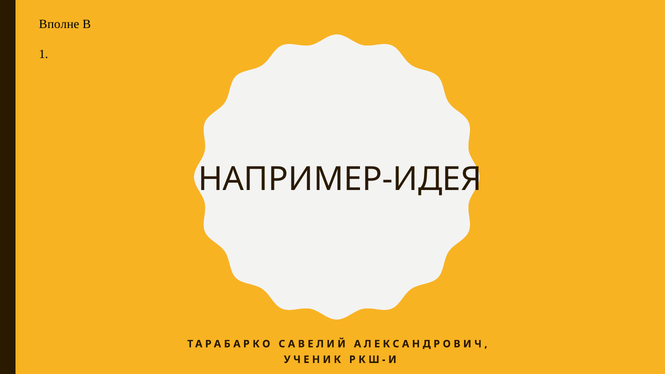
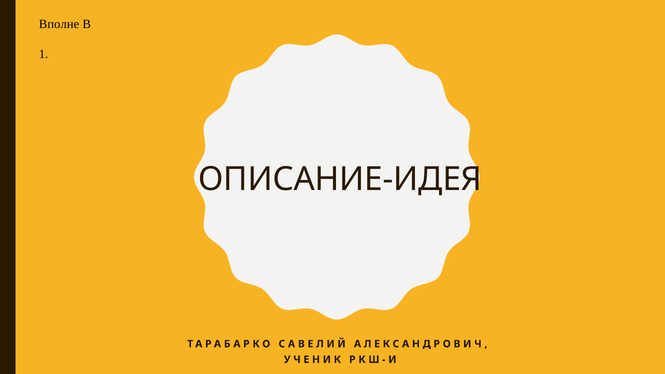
НАПРИМЕР-ИДЕЯ: НАПРИМЕР-ИДЕЯ -> ОПИСАНИЕ-ИДЕЯ (340, 180)
